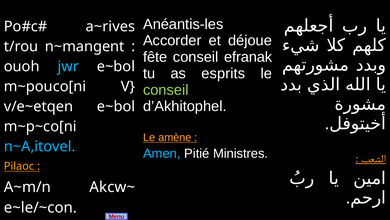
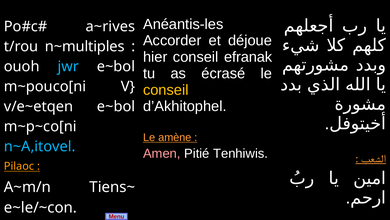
n~mangent: n~mangent -> n~multiples (85, 46)
fête: fête -> hier (155, 57)
esprits: esprits -> écrasé (223, 73)
conseil colour: light green -> yellow (166, 90)
Amen colour: light blue -> pink (162, 153)
Ministres: Ministres -> Tenhiwis (241, 153)
Akcw~: Akcw~ -> Tiens~ (112, 187)
